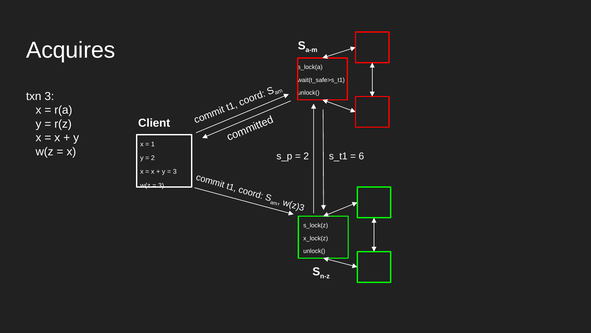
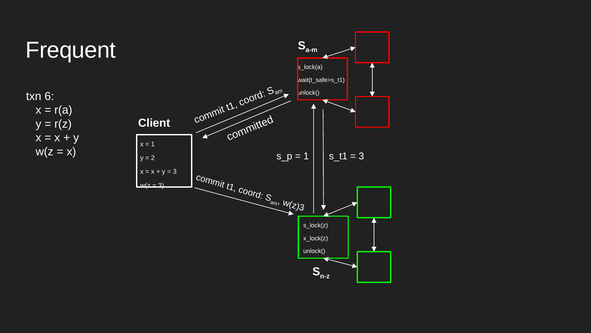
Acquires: Acquires -> Frequent (71, 50)
txn 3: 3 -> 6 (49, 96)
2: 2 -> 1 (306, 156)
6: 6 -> 3 (361, 156)
